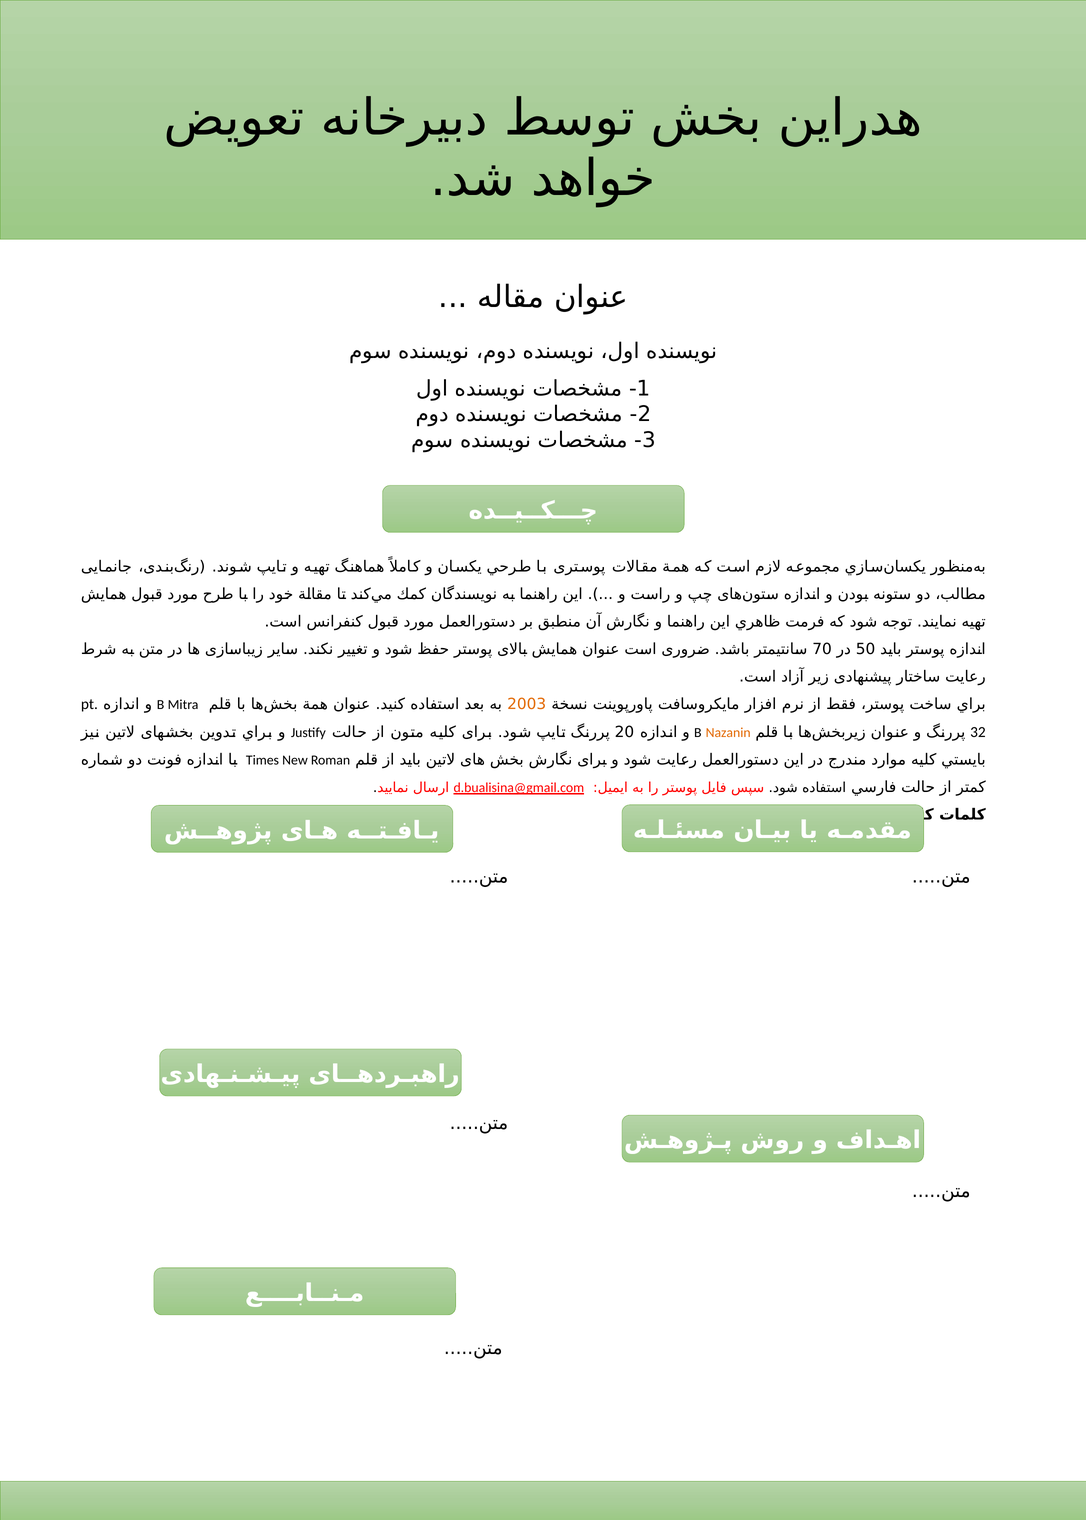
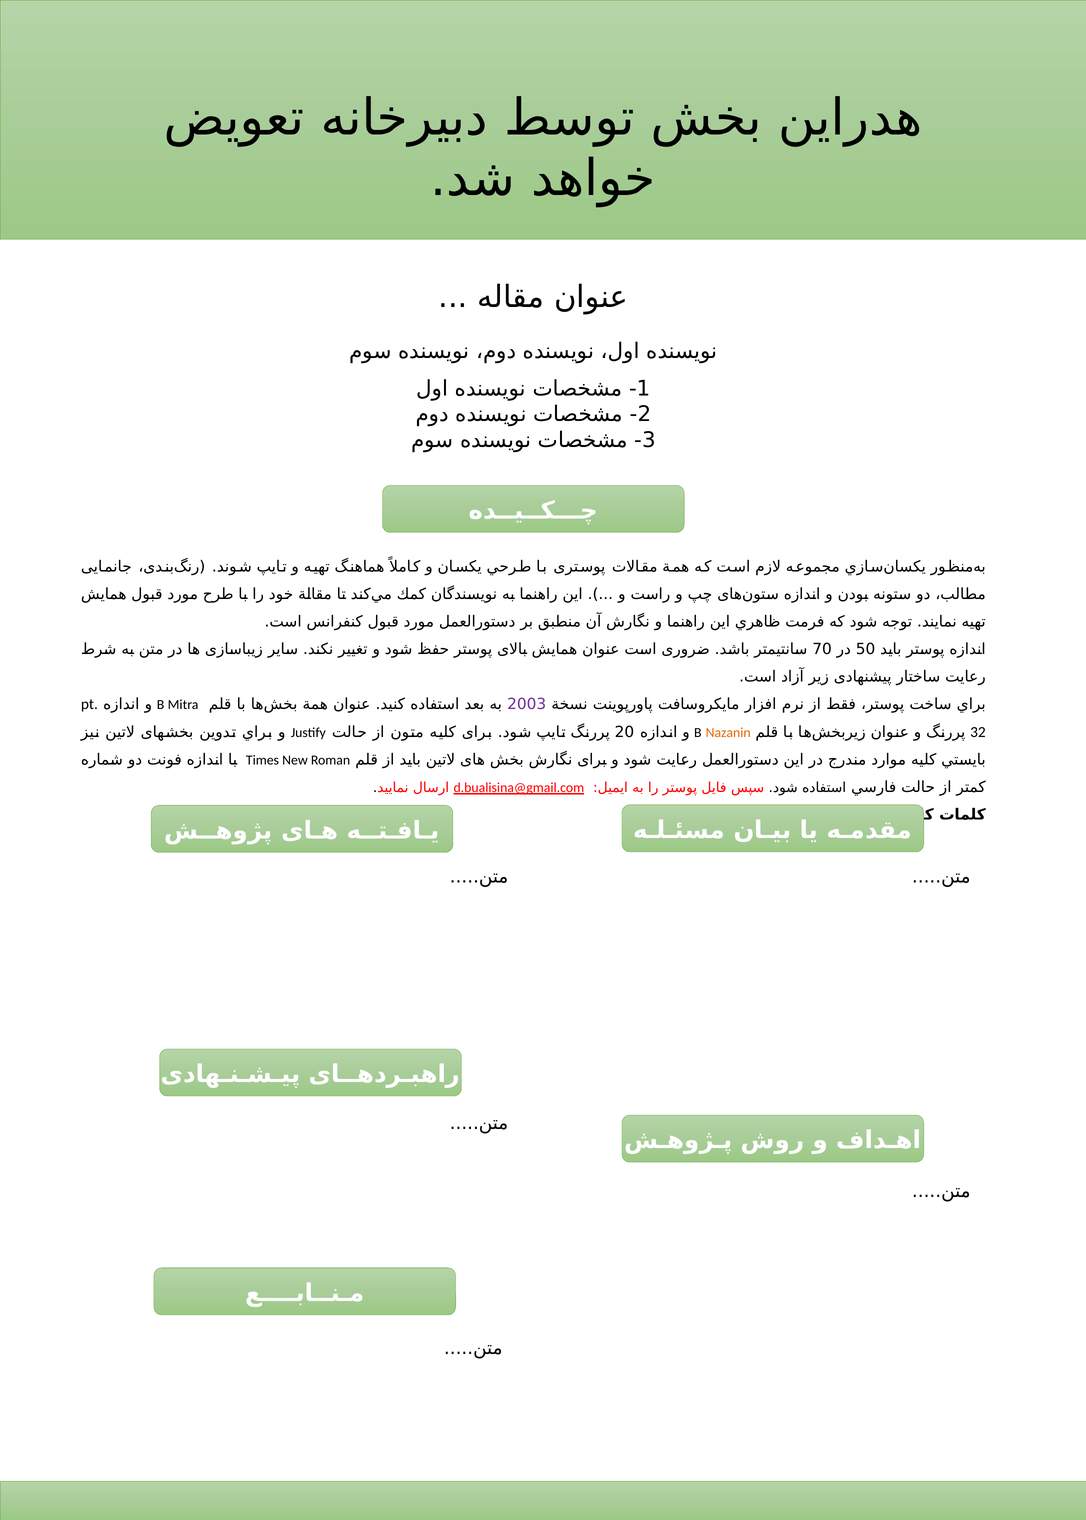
2003 colour: orange -> purple (527, 705)
